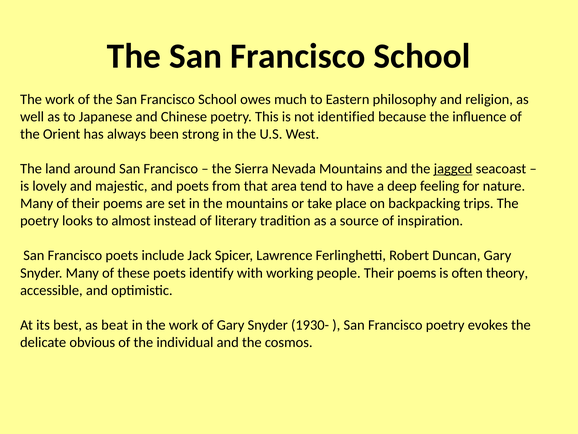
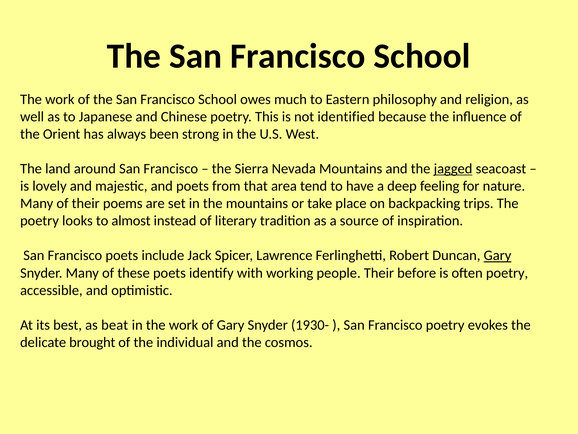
Gary underline: none -> present (497, 255)
people Their poems: poems -> before (417, 273)
often theory: theory -> poetry (507, 273)
obvious: obvious -> brought (92, 342)
